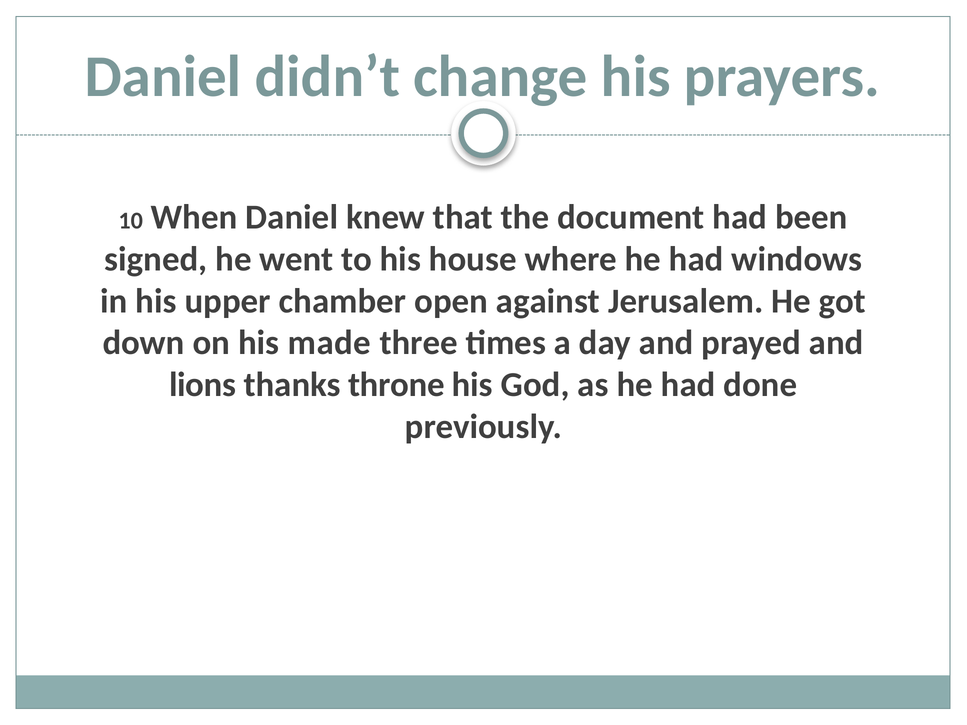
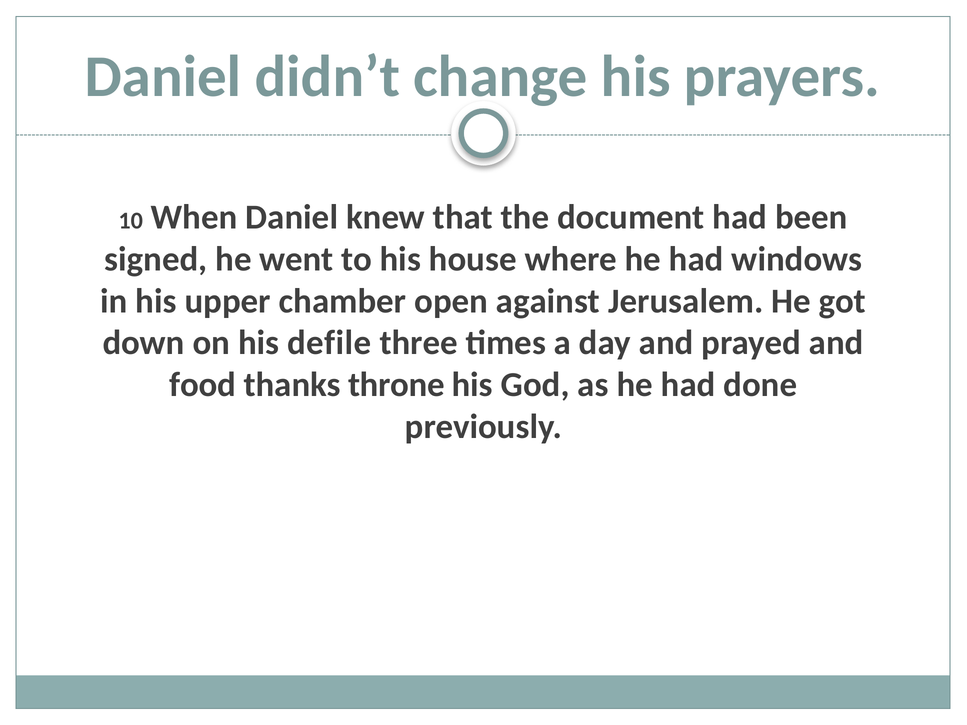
made: made -> defile (329, 343)
lions: lions -> food (202, 385)
